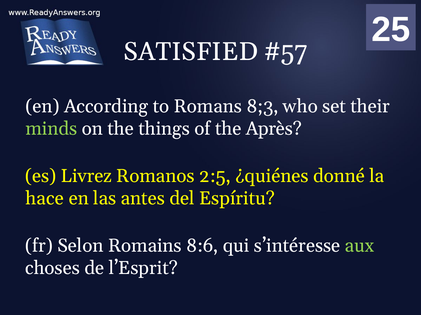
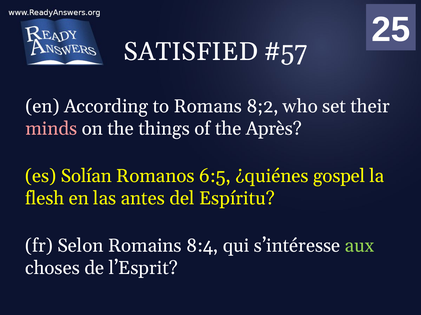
8;3: 8;3 -> 8;2 (263, 106)
minds colour: light green -> pink (51, 129)
Livrez: Livrez -> Solían (86, 176)
2:5: 2:5 -> 6:5 (215, 176)
donné: donné -> gospel (339, 176)
hace: hace -> flesh (45, 199)
8:6: 8:6 -> 8:4 (202, 246)
